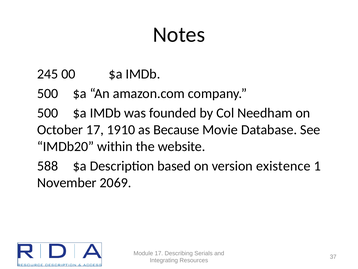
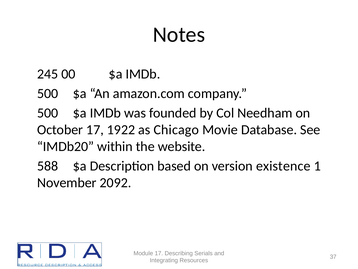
1910: 1910 -> 1922 (121, 129)
Because: Because -> Chicago (176, 129)
2069: 2069 -> 2092 (116, 182)
